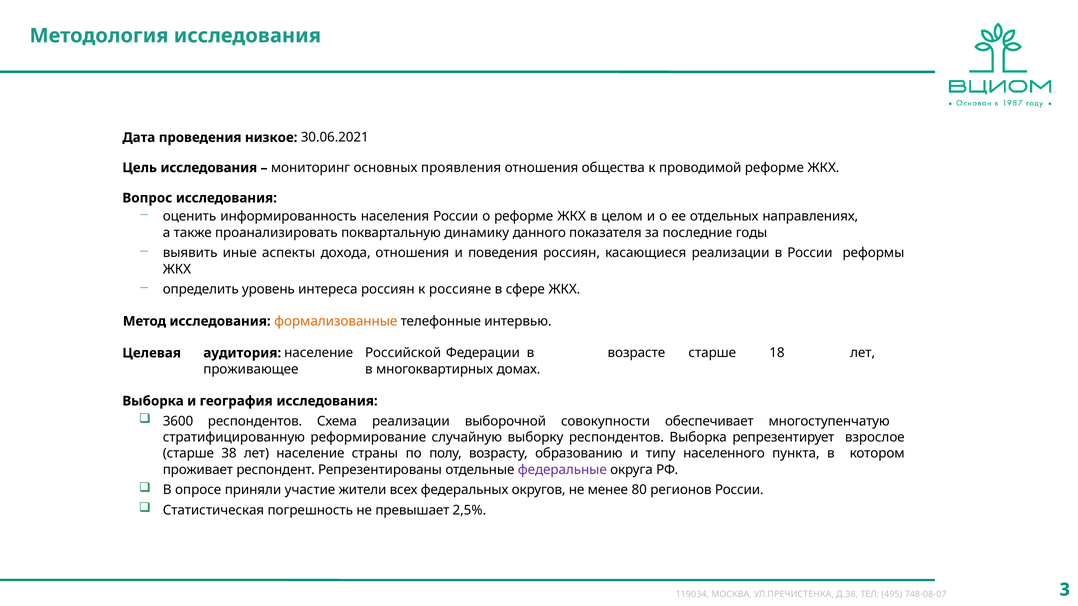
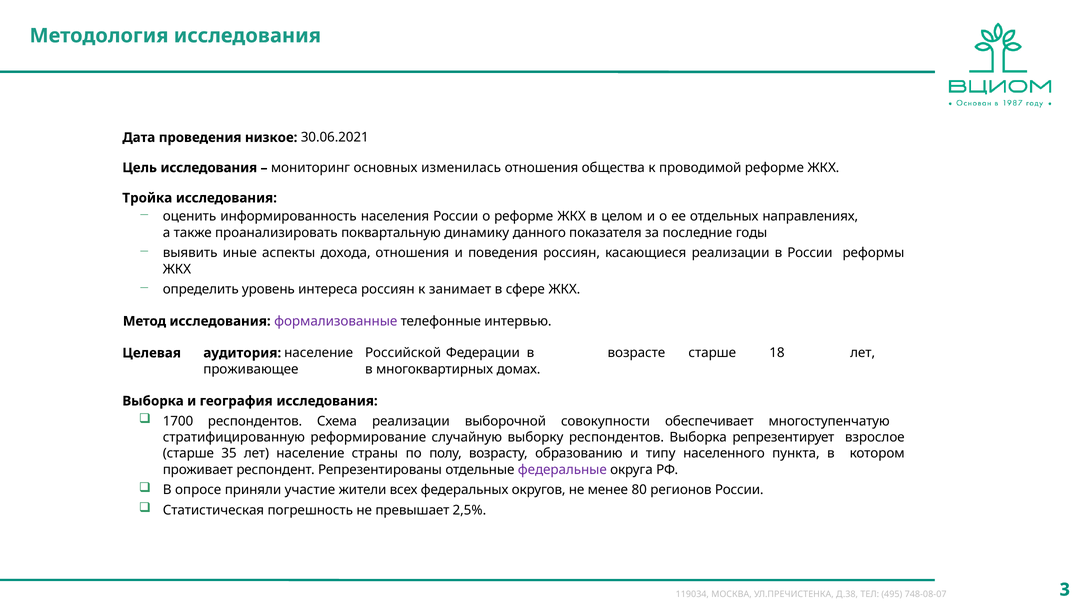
проявления: проявления -> изменилась (461, 168)
Вопрос: Вопрос -> Тройка (147, 198)
россияне: россияне -> занимает (460, 289)
формализованные colour: orange -> purple (336, 321)
3600: 3600 -> 1700 (178, 421)
38: 38 -> 35 (229, 454)
